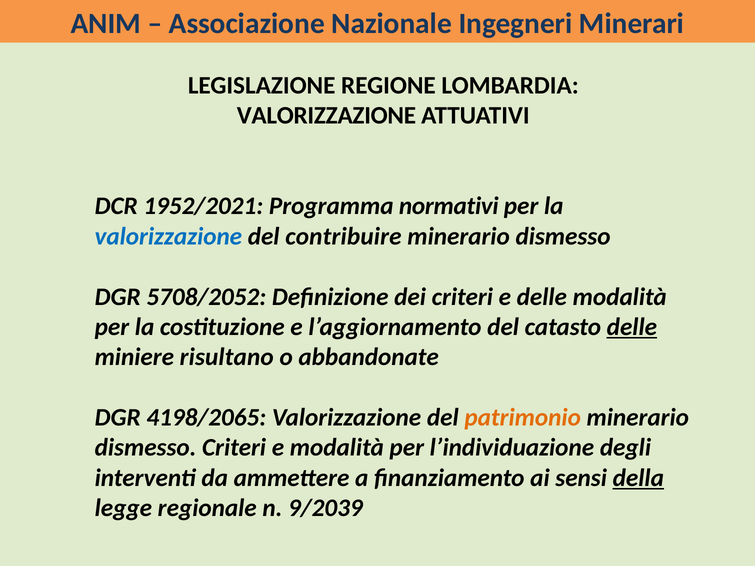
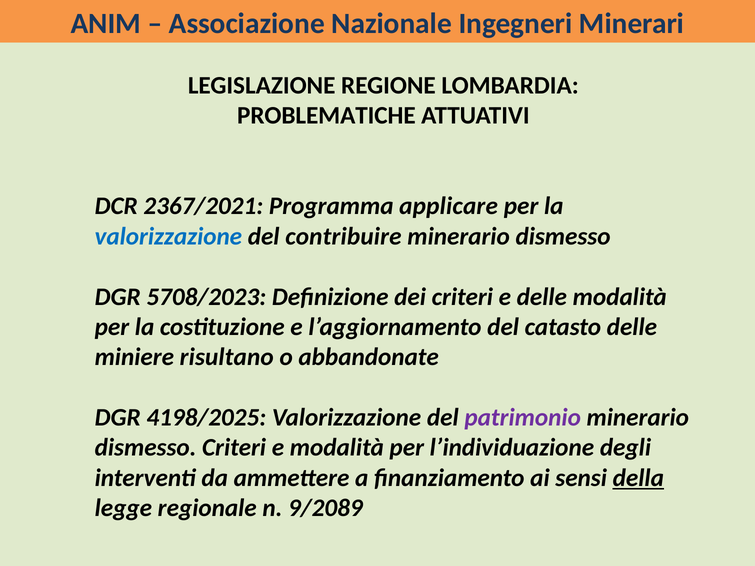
VALORIZZAZIONE: VALORIZZAZIONE -> PROBLEMATICHE (326, 116)
1952/2021: 1952/2021 -> 2367/2021 (203, 206)
normativi: normativi -> applicare (449, 206)
5708/2052: 5708/2052 -> 5708/2023 (206, 297)
delle underline: present -> none (632, 327)
4198/2065: 4198/2065 -> 4198/2025 (206, 418)
patrimonio colour: orange -> purple (523, 418)
9/2039: 9/2039 -> 9/2089 (325, 508)
